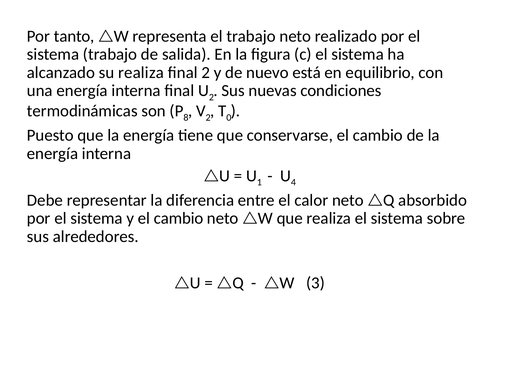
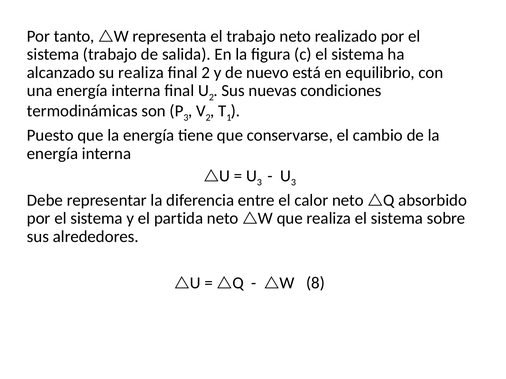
8: 8 -> 3 (186, 118)
0: 0 -> 1 (229, 118)
1: 1 -> 3 (259, 183)
4: 4 -> 3 (293, 183)
y el cambio: cambio -> partida (179, 219)
3: 3 -> 8 (315, 283)
